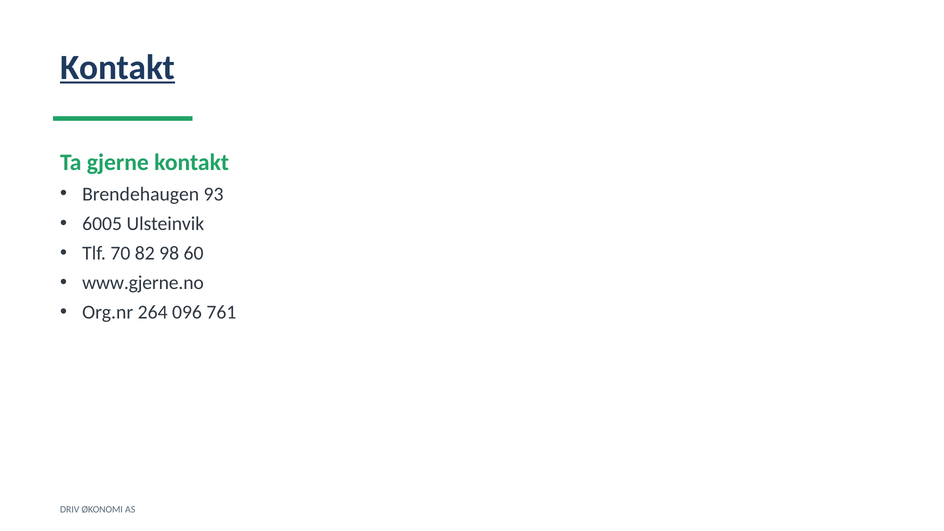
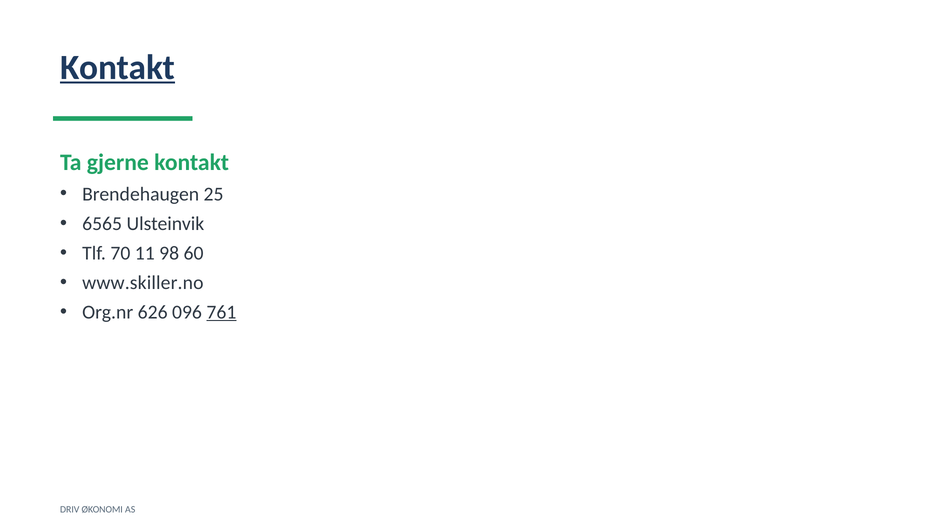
93: 93 -> 25 (214, 194)
6005: 6005 -> 6565 (102, 224)
82: 82 -> 11 (145, 253)
www.gjerne.no: www.gjerne.no -> www.skiller.no (143, 283)
264: 264 -> 626 (153, 312)
761 underline: none -> present (221, 312)
